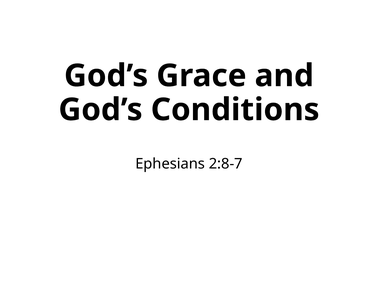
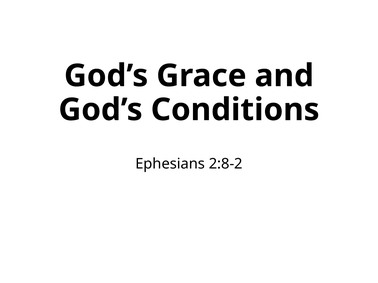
2:8-7: 2:8-7 -> 2:8-2 (226, 164)
